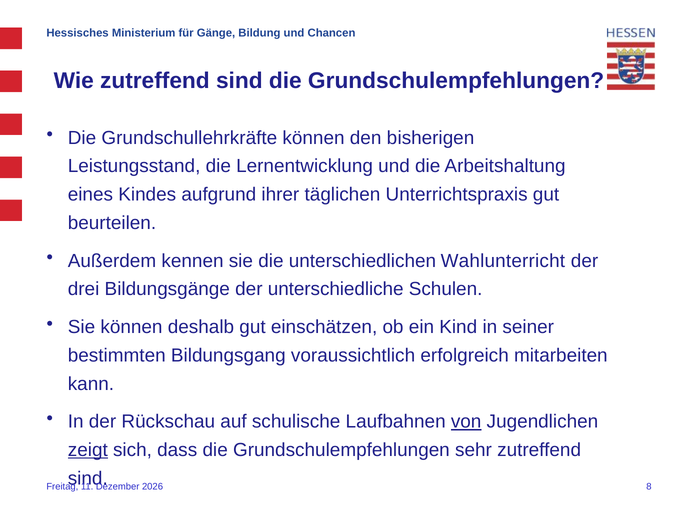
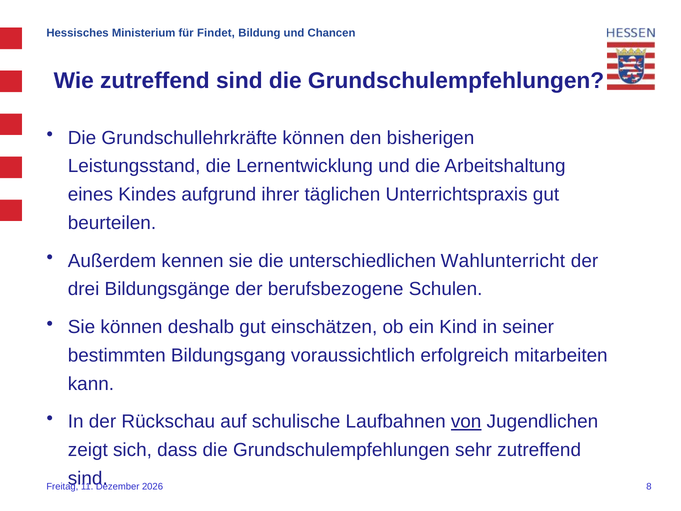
Gänge: Gänge -> Findet (216, 33)
unterschiedliche: unterschiedliche -> berufsbezogene (336, 289)
zeigt underline: present -> none (88, 450)
